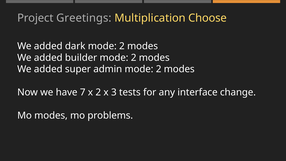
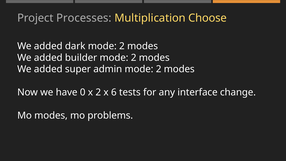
Greetings: Greetings -> Processes (84, 18)
7: 7 -> 0 (83, 92)
3: 3 -> 6 (114, 92)
